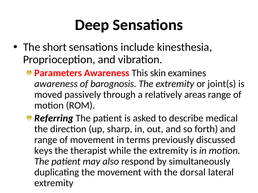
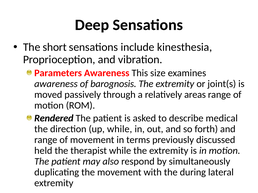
skin: skin -> size (158, 73)
Referring: Referring -> Rendered (54, 119)
up sharp: sharp -> while (120, 129)
keys: keys -> held (43, 151)
dorsal: dorsal -> during (193, 173)
